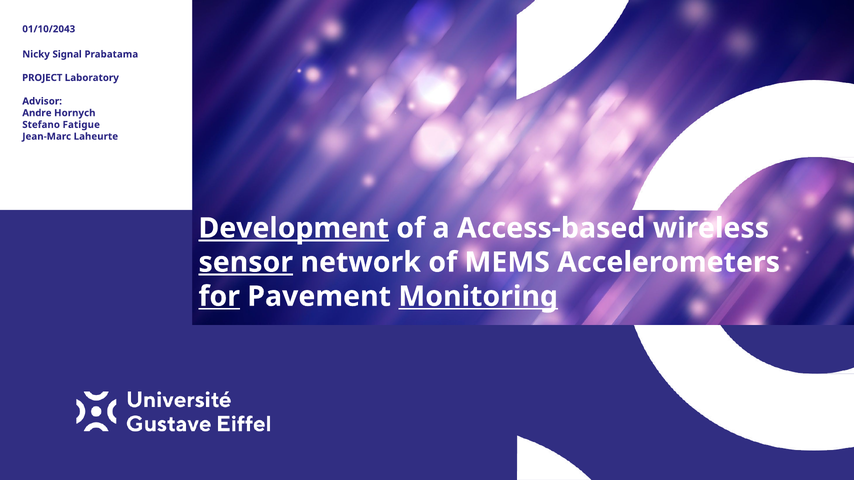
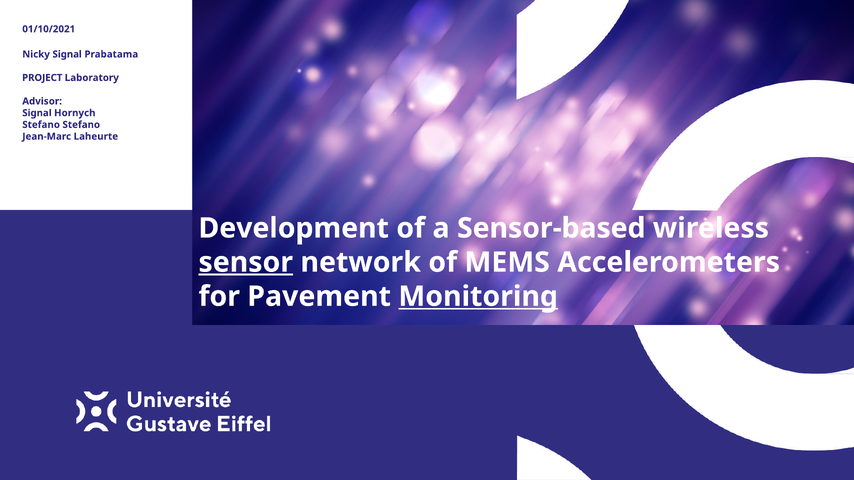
01/10/2043: 01/10/2043 -> 01/10/2021 (49, 29)
Andre: Andre -> Signal (37, 113)
Stefano Fatigue: Fatigue -> Stefano (81, 125)
Development underline: present -> none (294, 228)
Access-based: Access-based -> Sensor-based (551, 228)
for underline: present -> none (219, 297)
